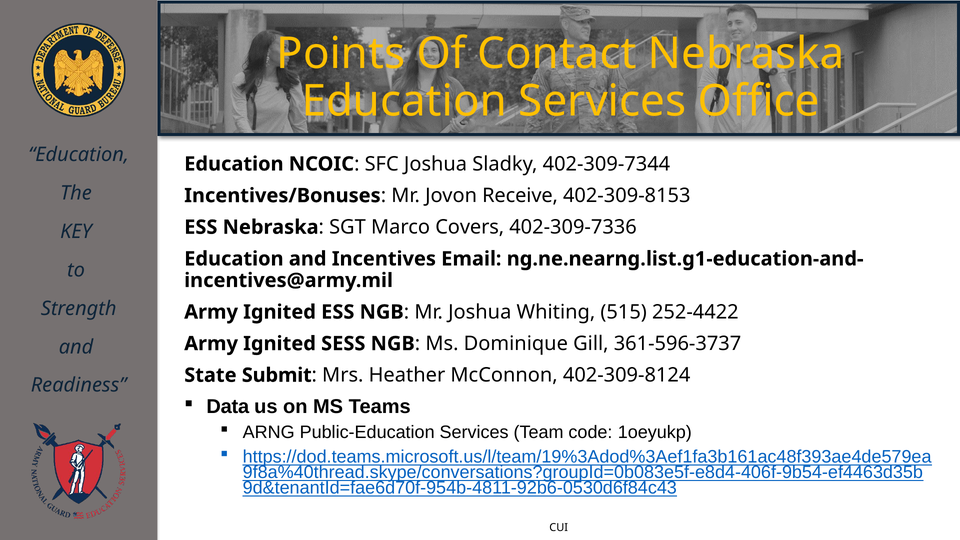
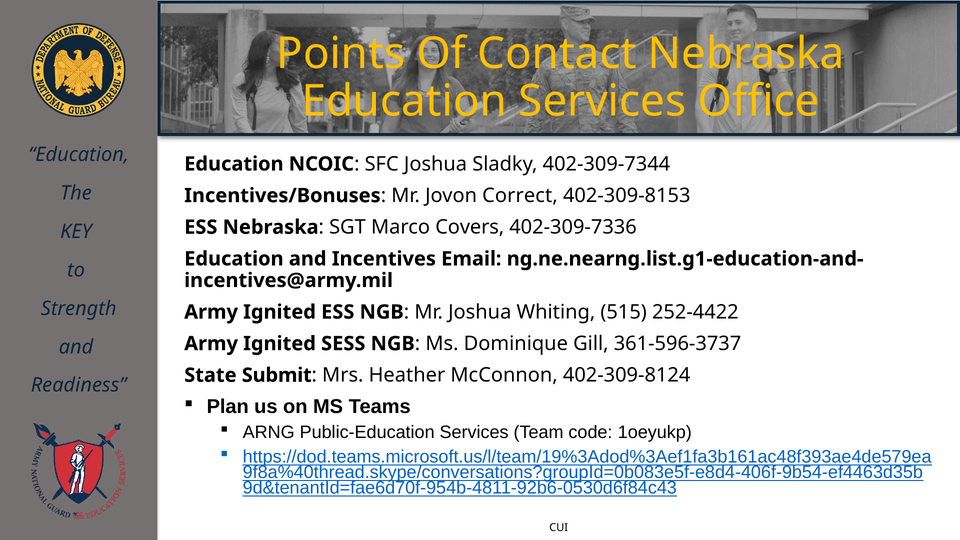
Receive: Receive -> Correct (520, 196)
Data: Data -> Plan (228, 407)
